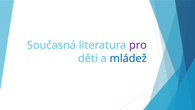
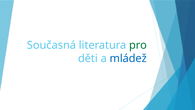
pro colour: purple -> green (138, 45)
